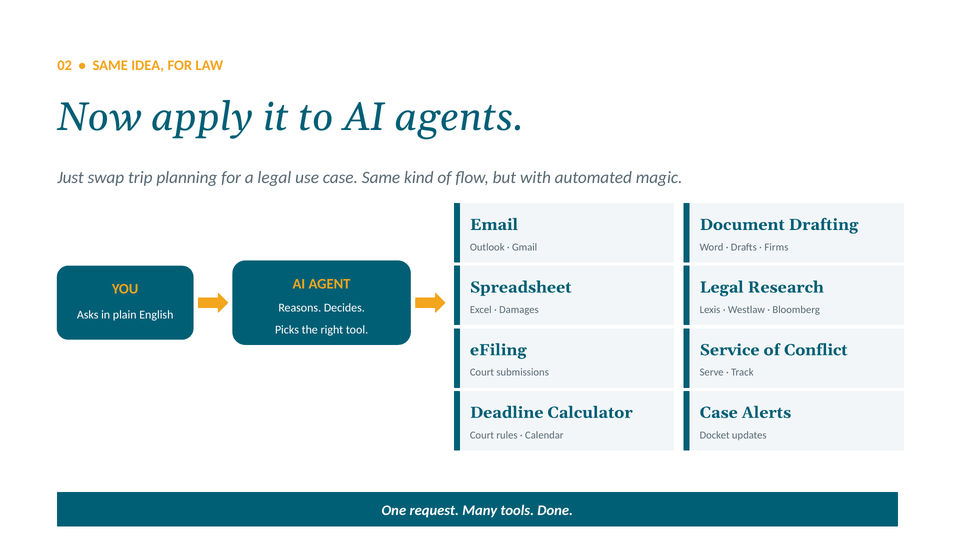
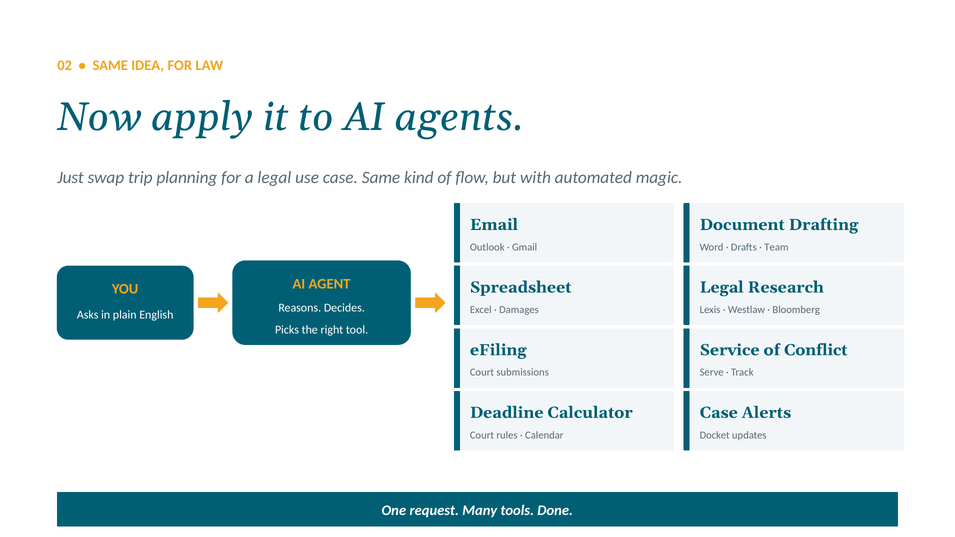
Firms: Firms -> Team (776, 247)
